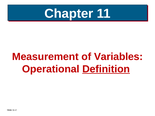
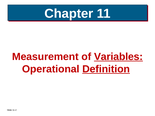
Variables underline: none -> present (118, 57)
